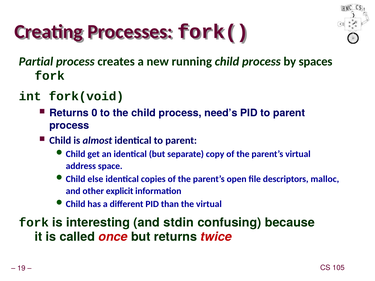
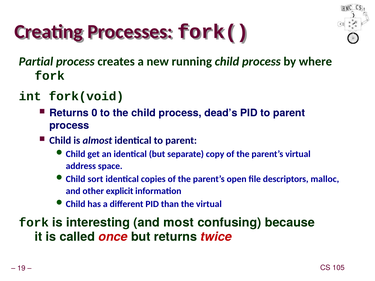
spaces: spaces -> where (315, 62)
need’s: need’s -> dead’s (221, 113)
else: else -> sort (95, 179)
stdin: stdin -> most (179, 223)
